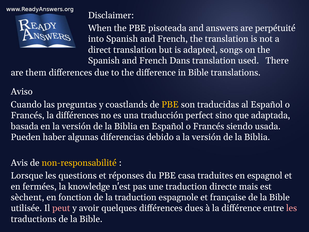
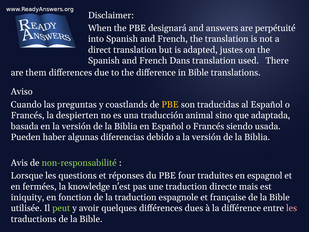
pisoteada: pisoteada -> designará (167, 28)
songs: songs -> justes (231, 50)
la différences: différences -> despierten (77, 115)
perfect: perfect -> animal (199, 115)
non-responsabilité colour: yellow -> light green (79, 163)
casa: casa -> four (187, 176)
sèchent: sèchent -> iniquity (28, 197)
peut colour: pink -> light green (61, 208)
